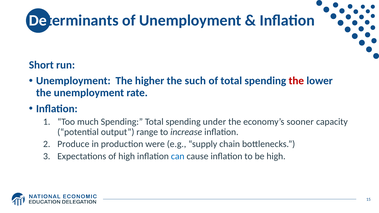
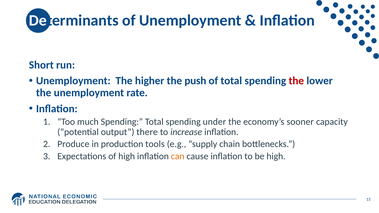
such: such -> push (195, 81)
range: range -> there (147, 132)
were: were -> tools (155, 144)
can colour: blue -> orange (178, 156)
